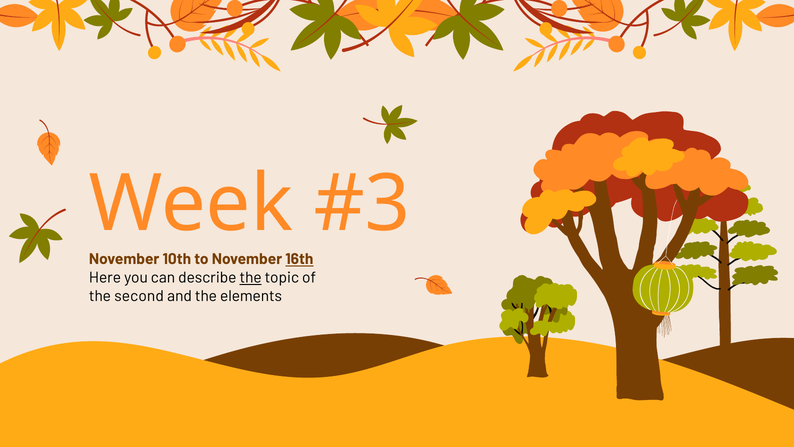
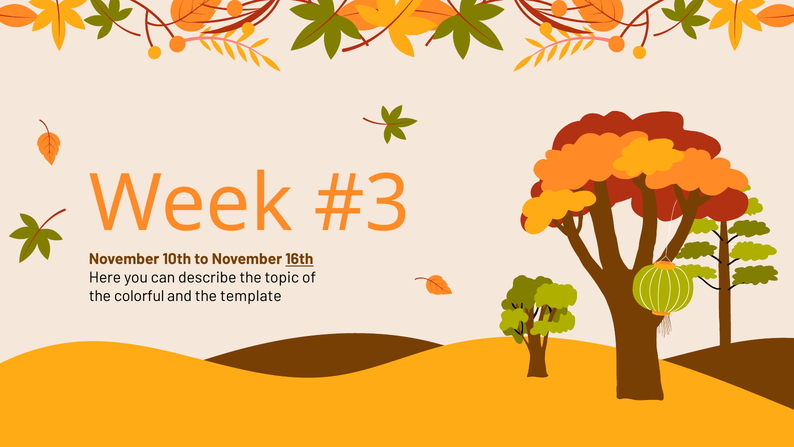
the underline: present -> none (251, 278)
second: second -> colorful (139, 296)
elements: elements -> template (251, 296)
